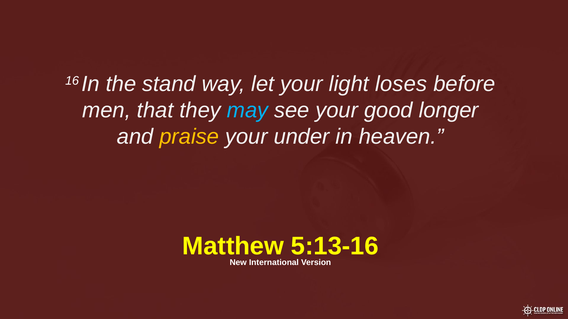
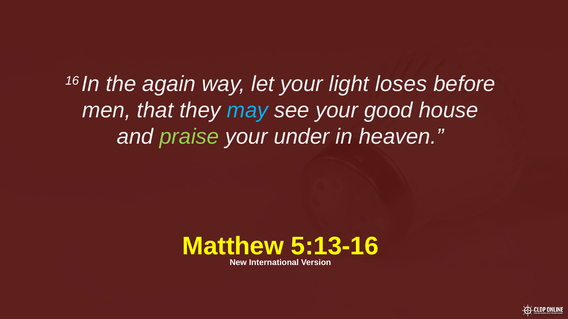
stand: stand -> again (169, 84)
longer: longer -> house (449, 110)
praise colour: yellow -> light green (189, 137)
